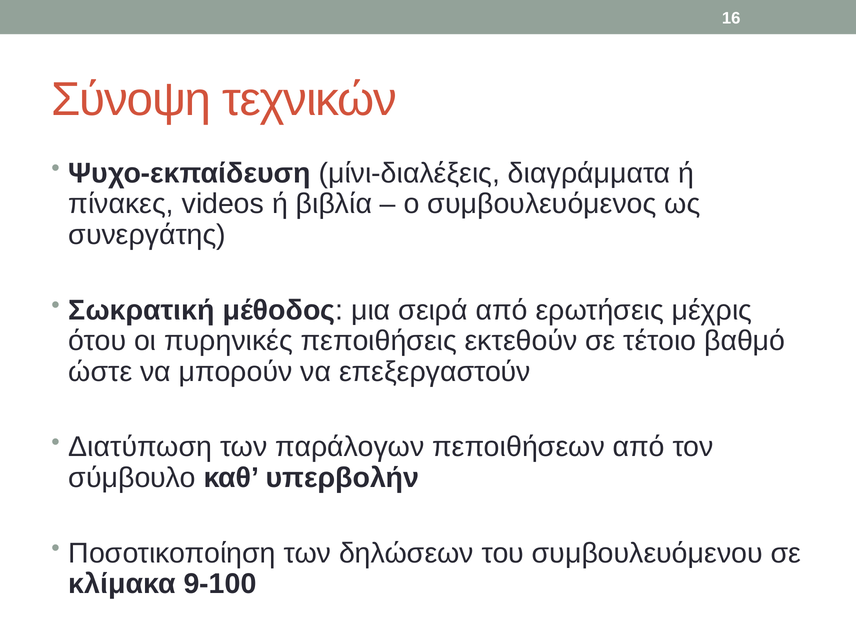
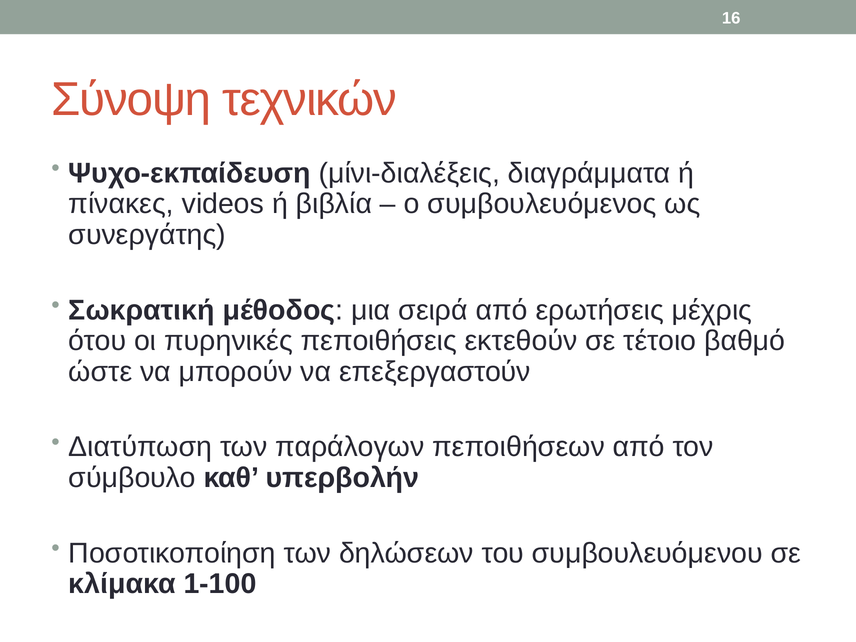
9-100: 9-100 -> 1-100 (220, 584)
